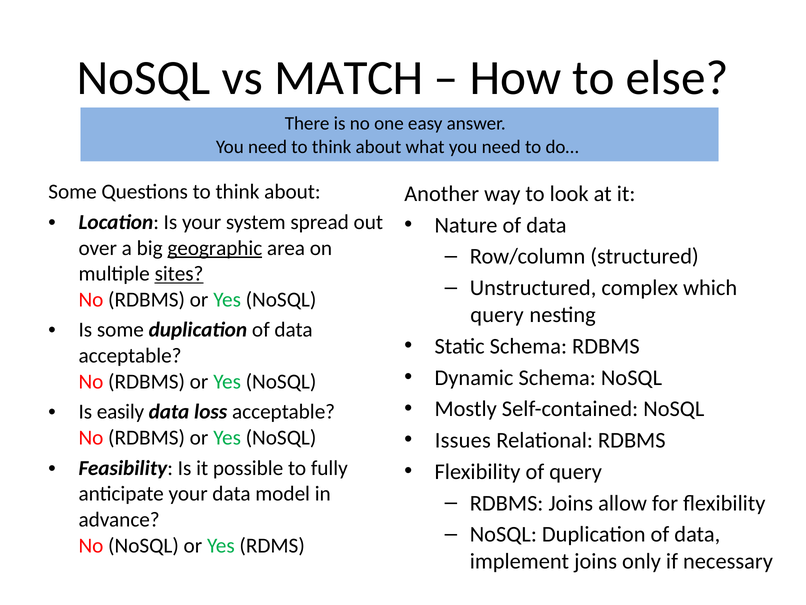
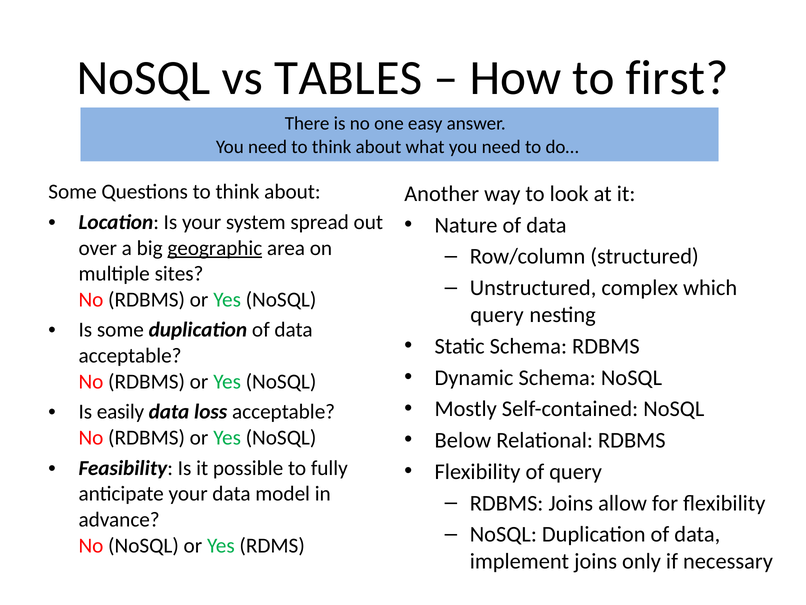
MATCH: MATCH -> TABLES (348, 78)
else: else -> first (677, 78)
sites underline: present -> none (179, 274)
Issues: Issues -> Below (463, 440)
